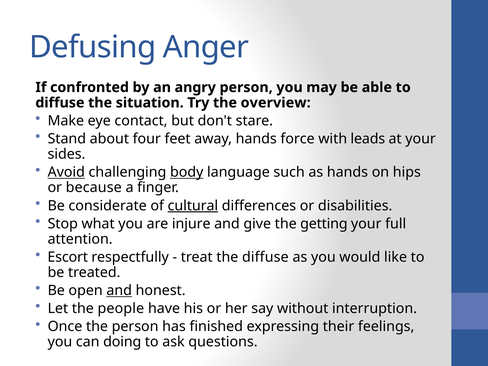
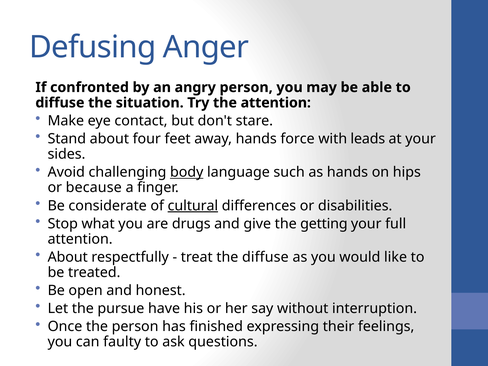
the overview: overview -> attention (276, 103)
Avoid underline: present -> none (66, 172)
injure: injure -> drugs (191, 224)
Escort: Escort -> About (68, 257)
and underline: present -> none (119, 291)
people: people -> pursue (121, 309)
doing: doing -> faulty (122, 342)
